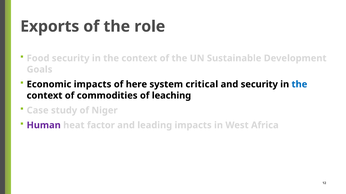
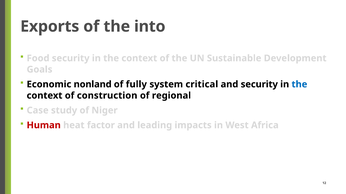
role: role -> into (150, 27)
Economic impacts: impacts -> nonland (93, 85)
here: here -> fully (136, 85)
commodities: commodities -> construction (107, 96)
leaching: leaching -> regional (171, 96)
Human colour: purple -> red (44, 126)
